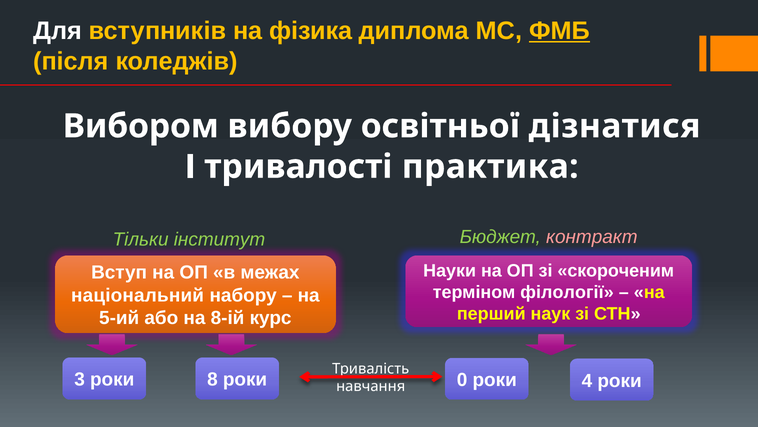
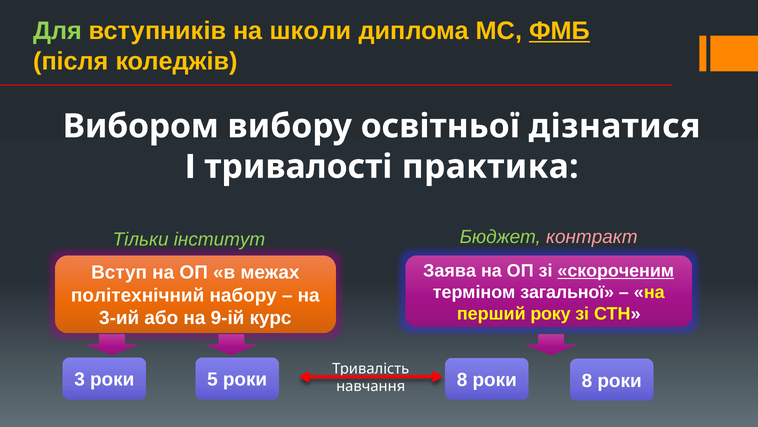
Для colour: white -> light green (58, 31)
фізика: фізика -> школи (311, 31)
Науки: Науки -> Заява (450, 270)
скороченим underline: none -> present (616, 270)
філології: філології -> загальної (567, 292)
національний: національний -> політехнічний (138, 295)
наук: наук -> року (550, 313)
5-ий: 5-ий -> 3-ий (119, 318)
8-ій: 8-ій -> 9-ій (228, 318)
8: 8 -> 5 (212, 379)
0: 0 -> 8 (462, 380)
4: 4 -> 8 (587, 380)
